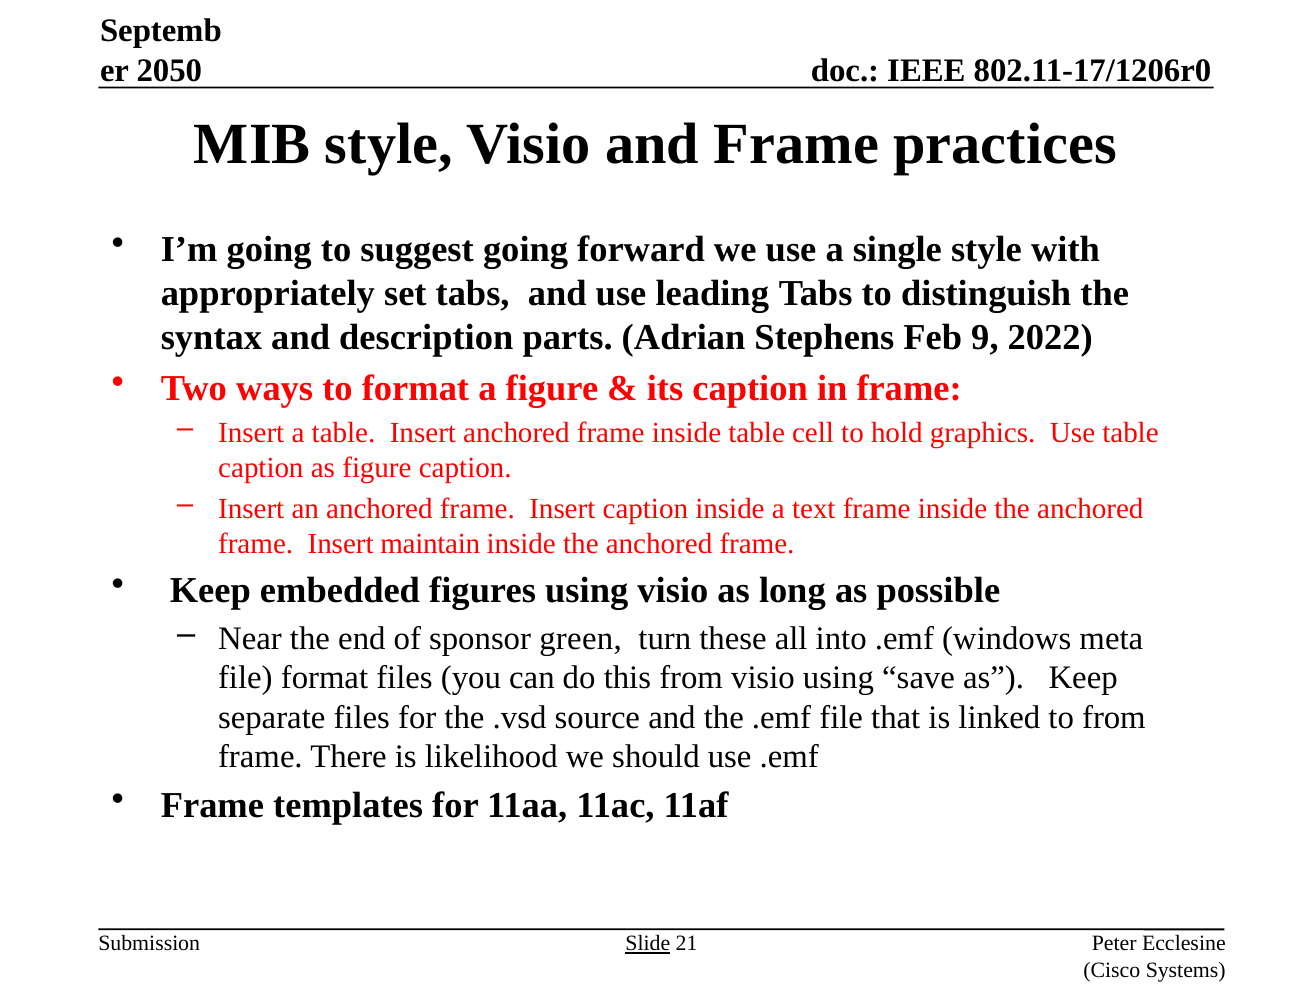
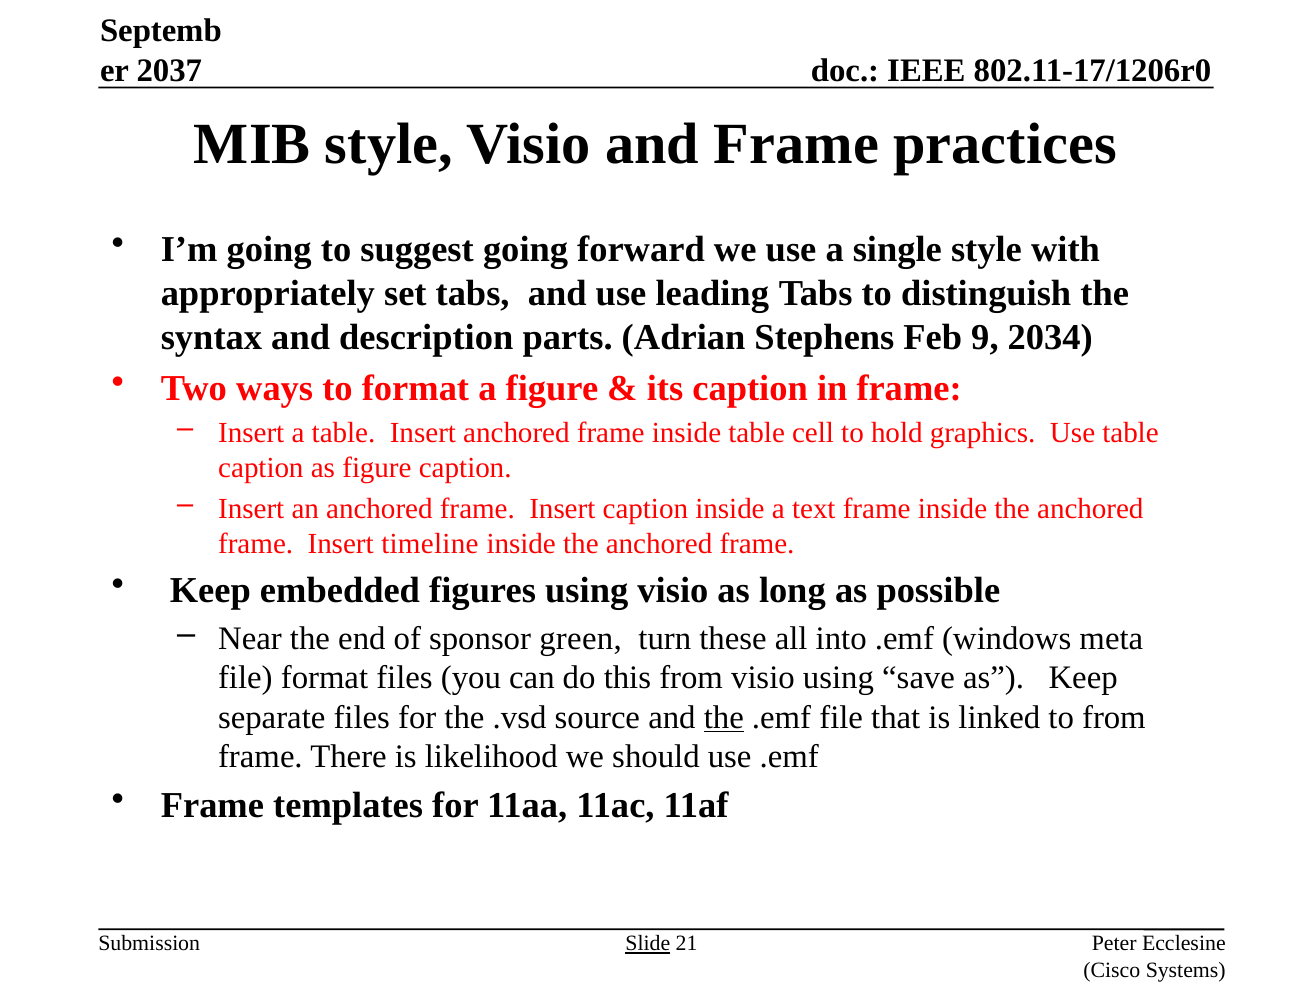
2050: 2050 -> 2037 (169, 70)
2022: 2022 -> 2034 (1050, 337)
maintain: maintain -> timeline (430, 544)
the underline: none -> present (724, 717)
